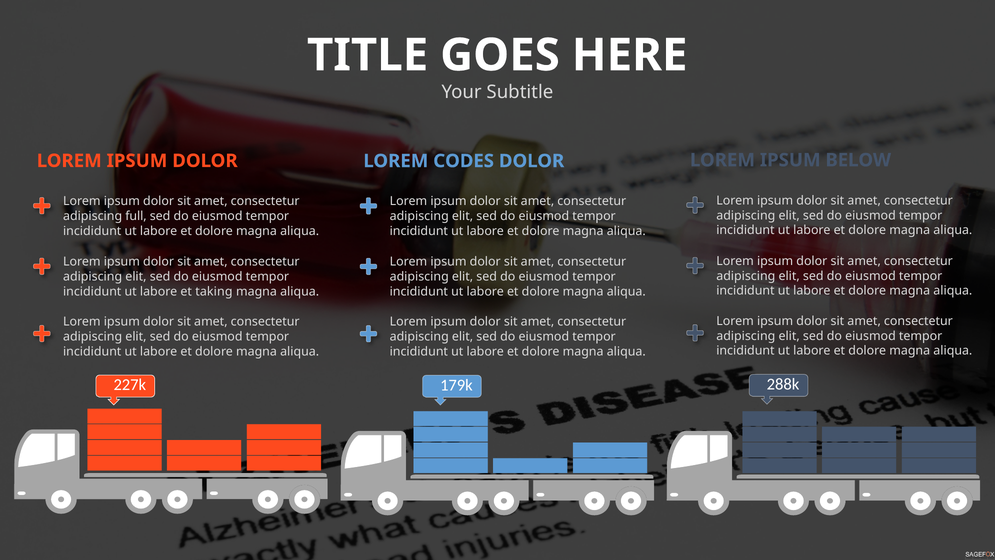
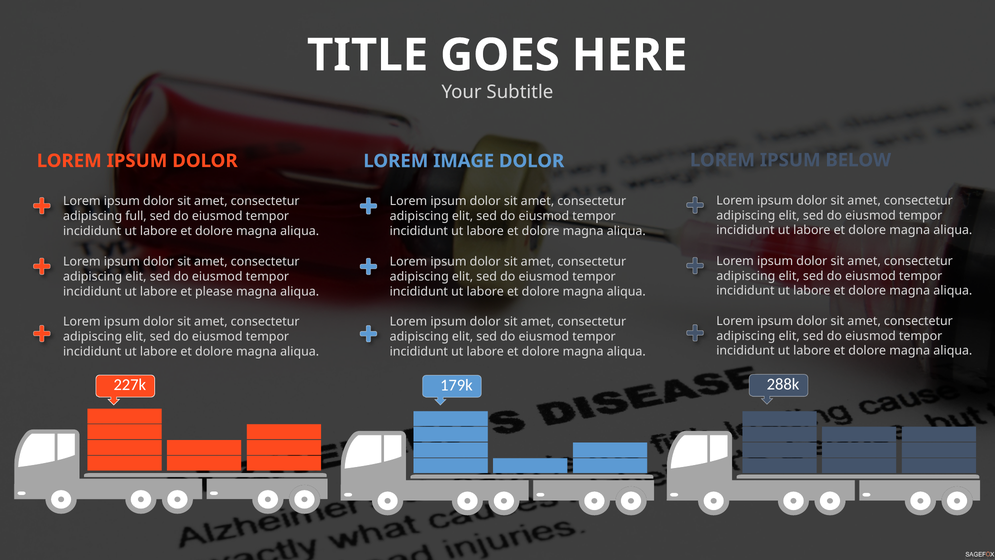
CODES: CODES -> IMAGE (464, 161)
taking: taking -> please (214, 291)
